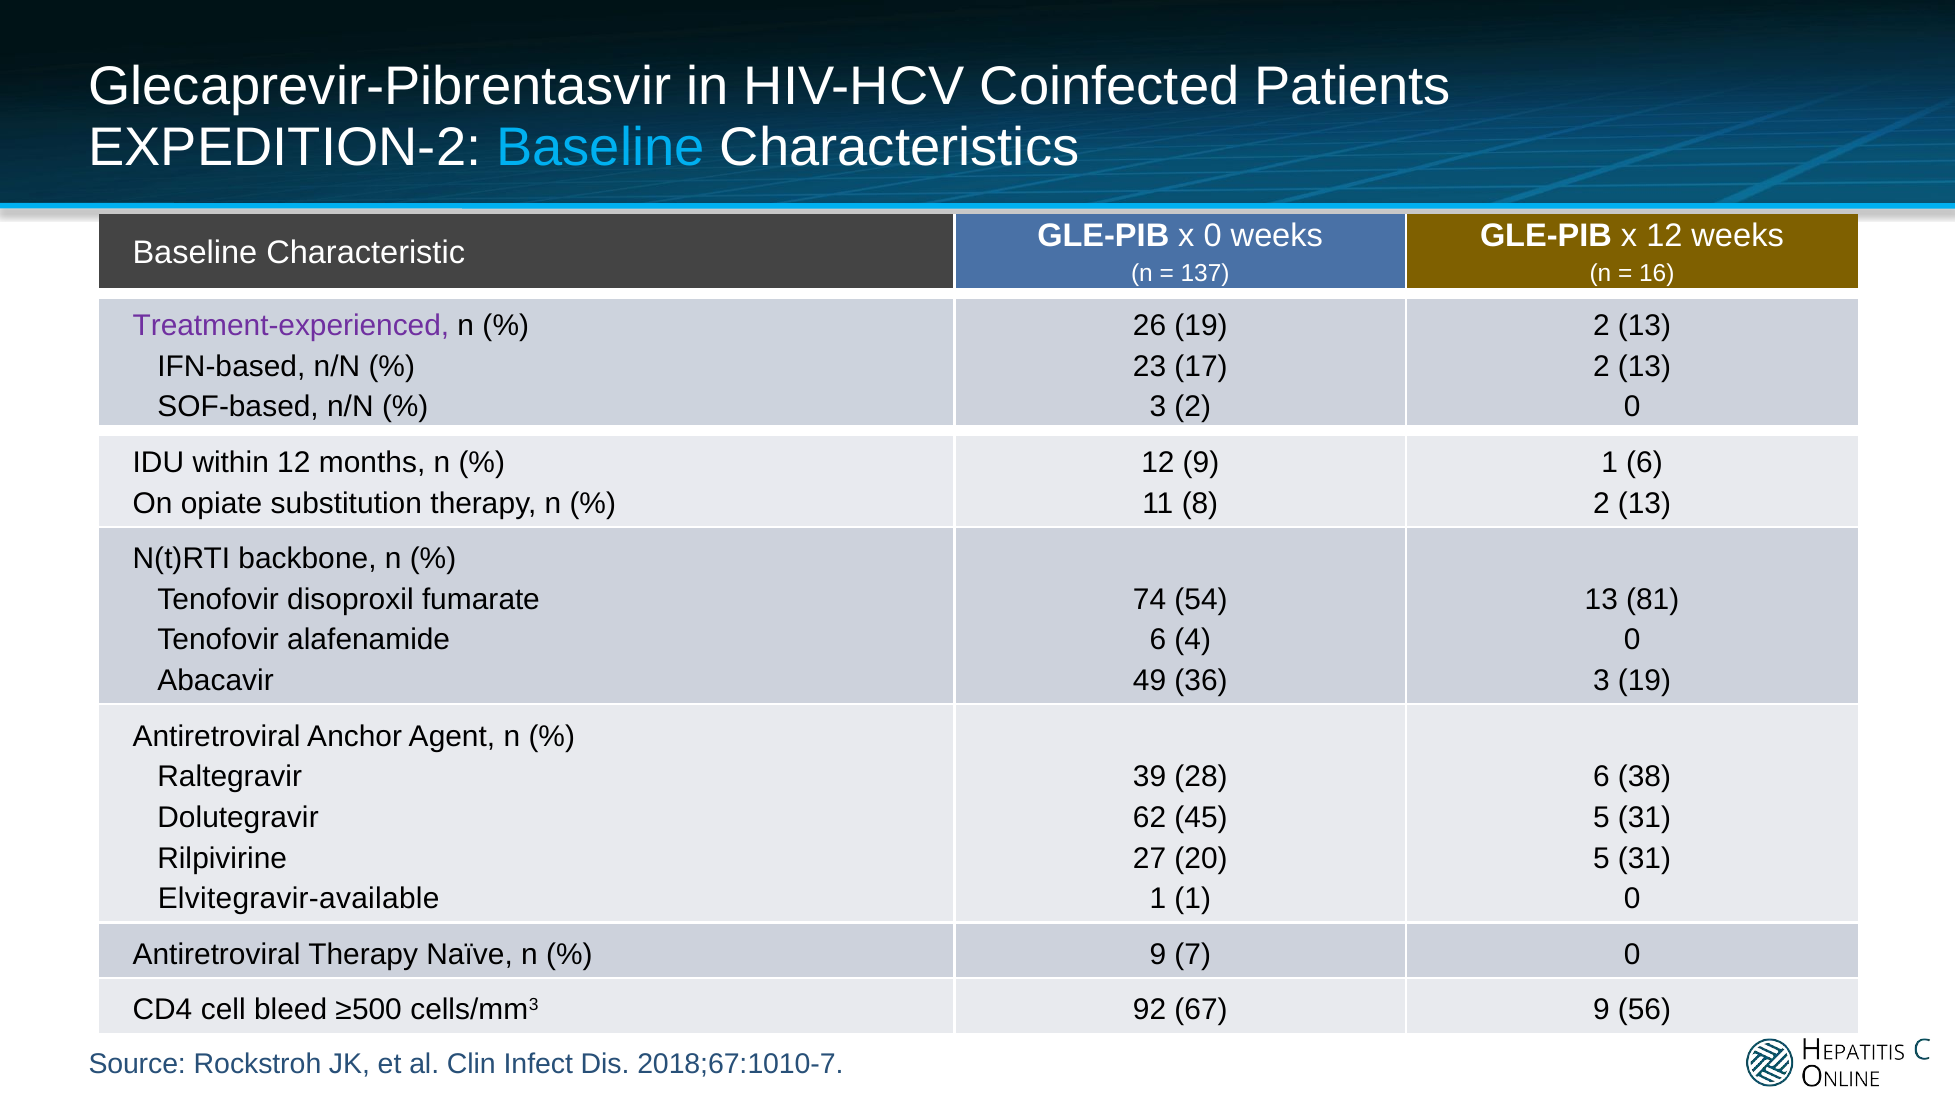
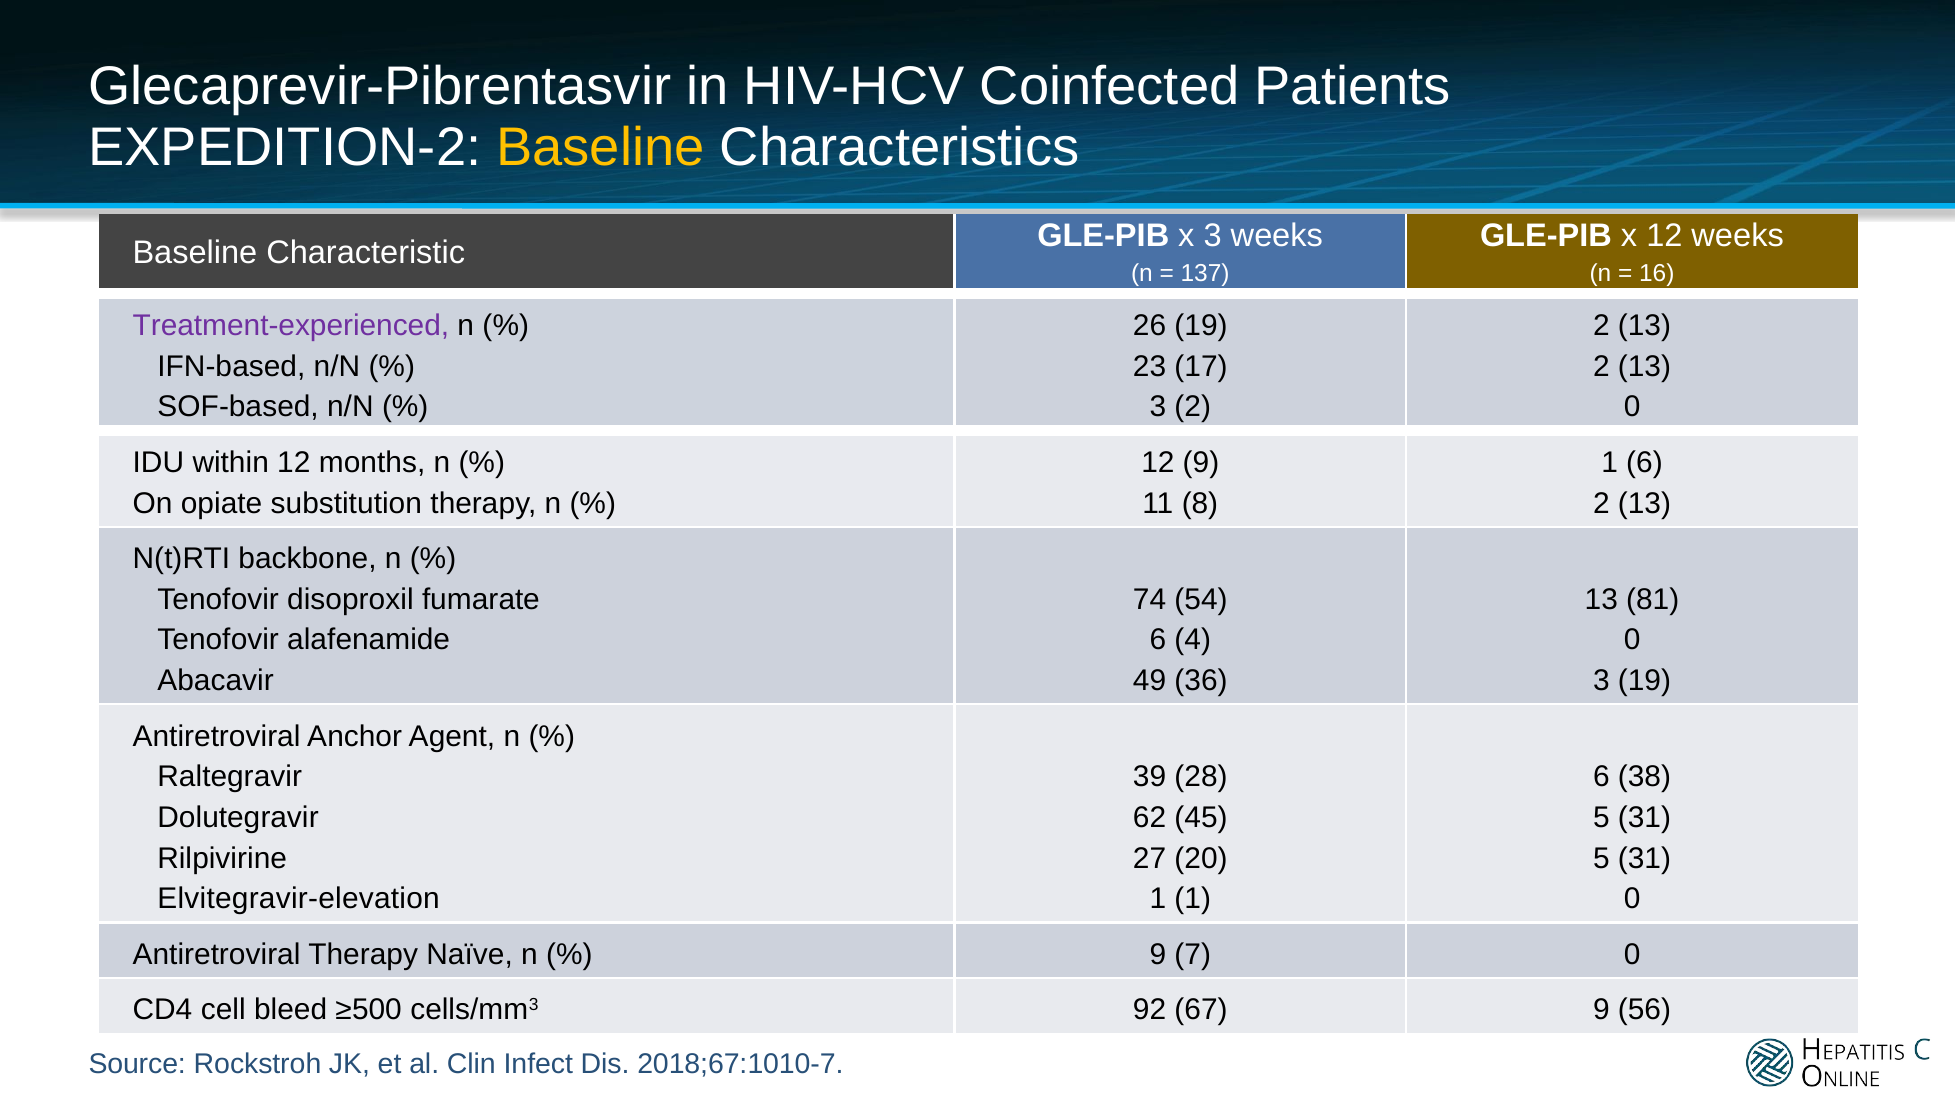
Baseline colour: light blue -> yellow (601, 147)
x 0: 0 -> 3 (1213, 236)
Elvitegravir-available: Elvitegravir-available -> Elvitegravir-elevation (299, 899)
